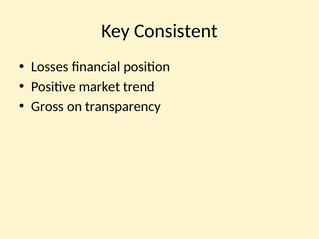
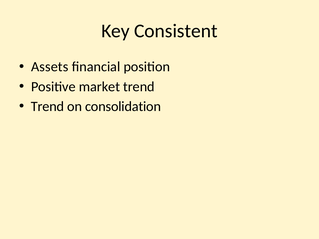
Losses: Losses -> Assets (50, 67)
Gross: Gross -> Trend (48, 107)
transparency: transparency -> consolidation (123, 107)
